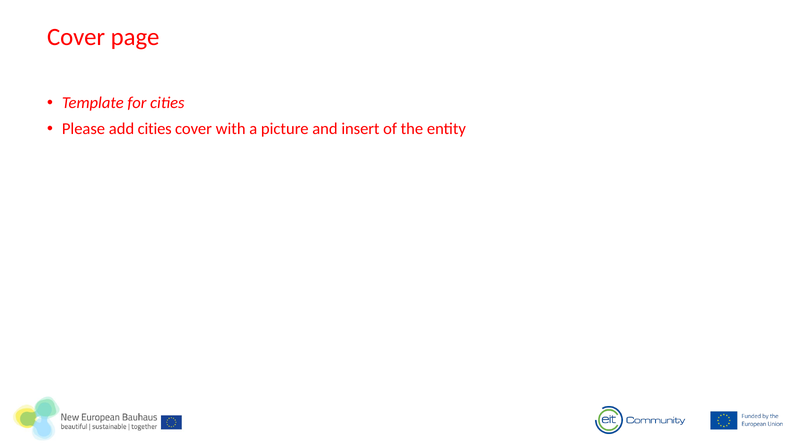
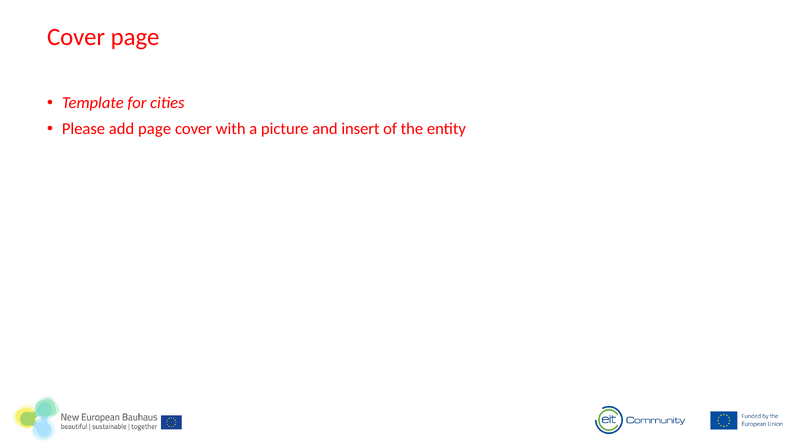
add cities: cities -> page (155, 129)
